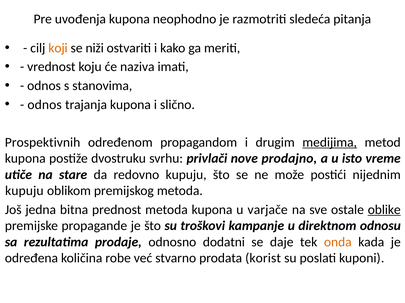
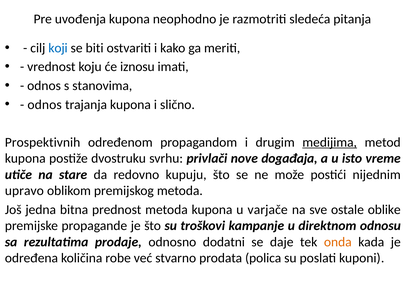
koji colour: orange -> blue (58, 48)
niži: niži -> biti (95, 48)
naziva: naziva -> iznosu (137, 67)
prodajno: prodajno -> događaja (289, 159)
kupuju: kupuju -> upravo (24, 191)
oblike underline: present -> none (384, 210)
korist: korist -> polica (263, 259)
